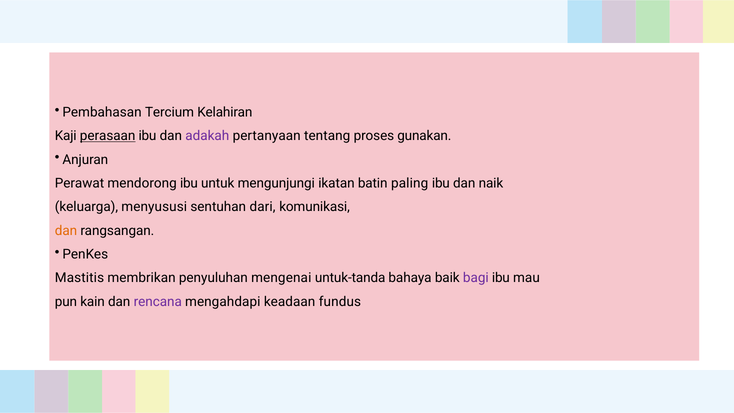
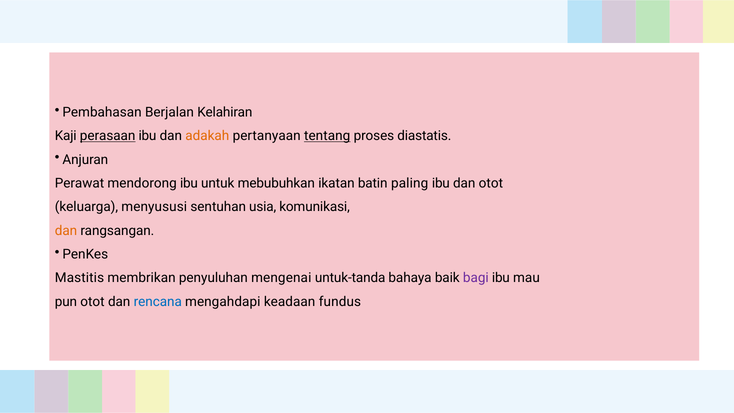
Tercium: Tercium -> Berjalan (169, 112)
adakah colour: purple -> orange (207, 136)
tentang underline: none -> present (327, 136)
gunakan: gunakan -> diastatis (424, 136)
mengunjungi: mengunjungi -> mebubuhkan (276, 183)
dan naik: naik -> otot (491, 183)
dari: dari -> usia (263, 207)
pun kain: kain -> otot (92, 302)
rencana colour: purple -> blue (158, 302)
